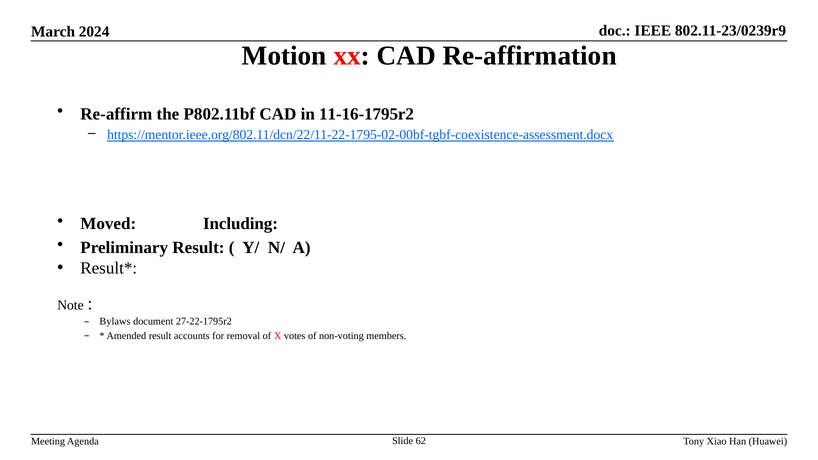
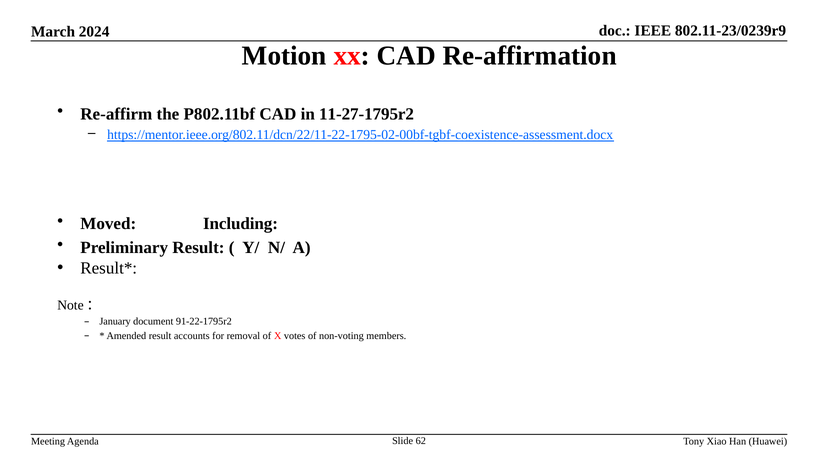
11-16-1795r2: 11-16-1795r2 -> 11-27-1795r2 (367, 114)
Bylaws: Bylaws -> January (115, 321)
27-22-1795r2: 27-22-1795r2 -> 91-22-1795r2 (204, 321)
